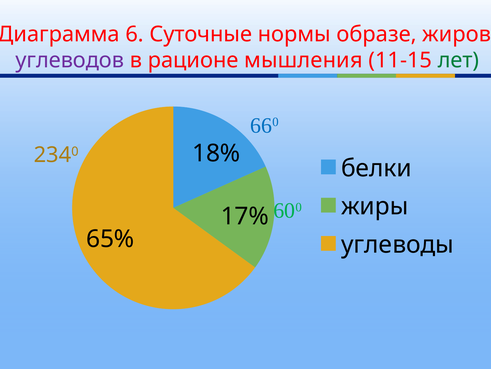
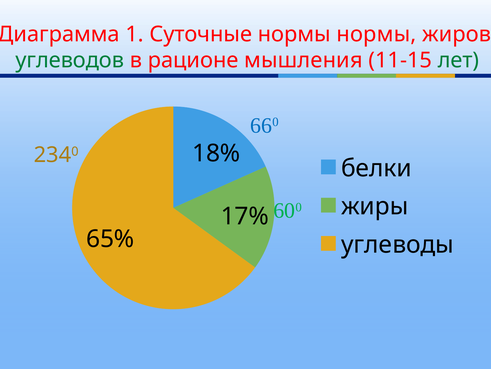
6: 6 -> 1 (135, 34)
нормы образе: образе -> нормы (376, 34)
углеводов colour: purple -> green (70, 60)
